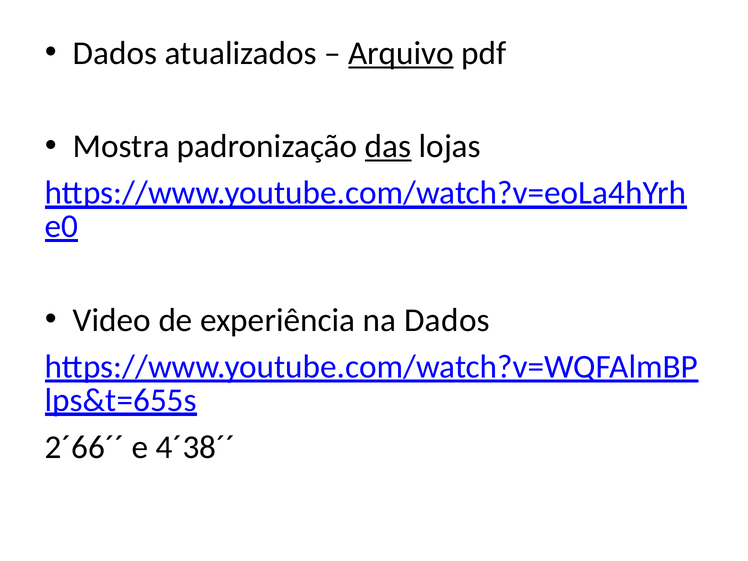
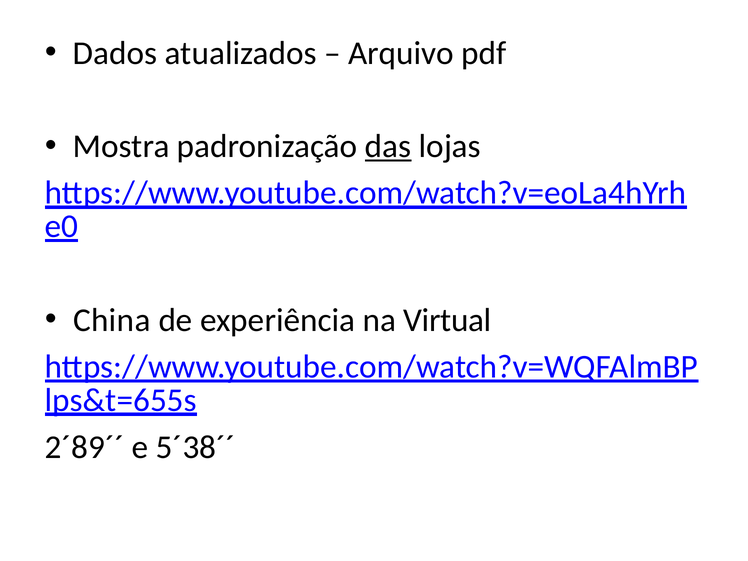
Arquivo underline: present -> none (401, 53)
Video: Video -> China (112, 320)
na Dados: Dados -> Virtual (447, 320)
2´66´´: 2´66´´ -> 2´89´´ (85, 447)
4´38´´: 4´38´´ -> 5´38´´ (196, 447)
